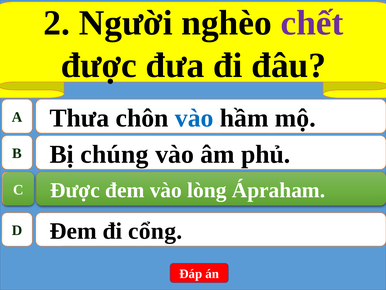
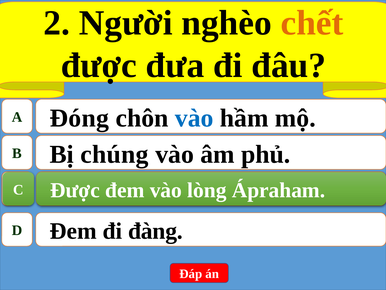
chết colour: purple -> orange (312, 23)
Thưa: Thưa -> Đóng (79, 118)
cổng: cổng -> đàng (155, 231)
